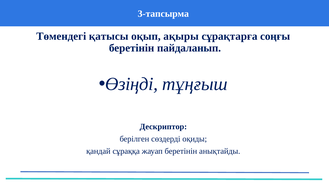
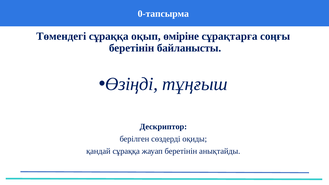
3-тапсырма: 3-тапсырма -> 0-тапсырма (163, 14)
Төмендегі қатысы: қатысы -> сұраққа (109, 36)
ақыры: ақыры -> өміріне (181, 36)
пайдаланып: пайдаланып -> байланысты (189, 48)
